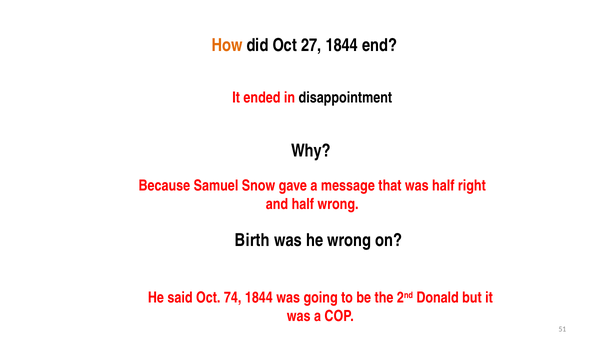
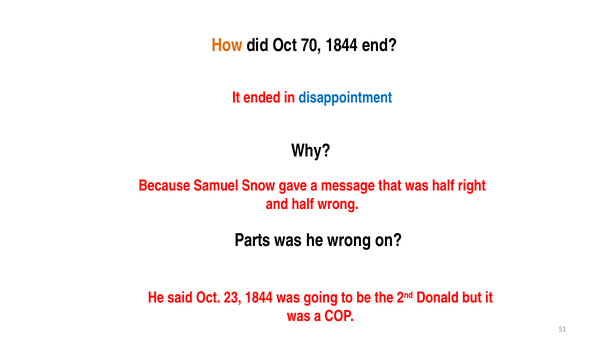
27: 27 -> 70 (311, 45)
disappointment colour: black -> blue (345, 97)
Birth: Birth -> Parts (253, 240)
74: 74 -> 23 (233, 298)
